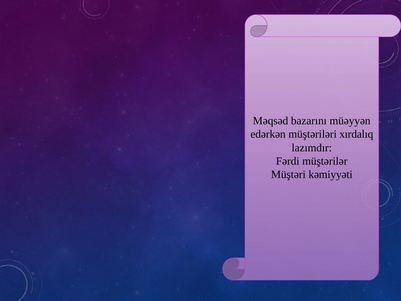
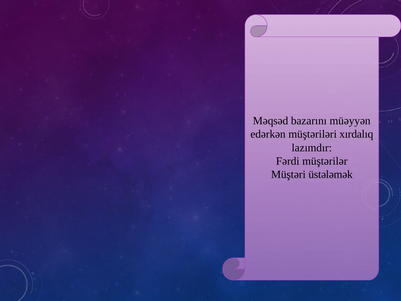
kəmiyyəti: kəmiyyəti -> üstələmək (331, 174)
